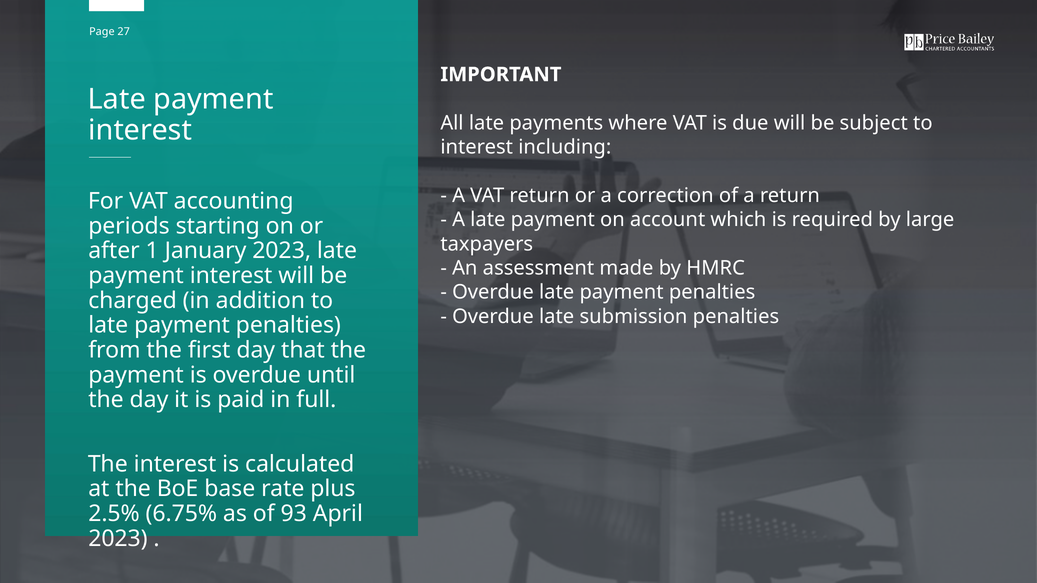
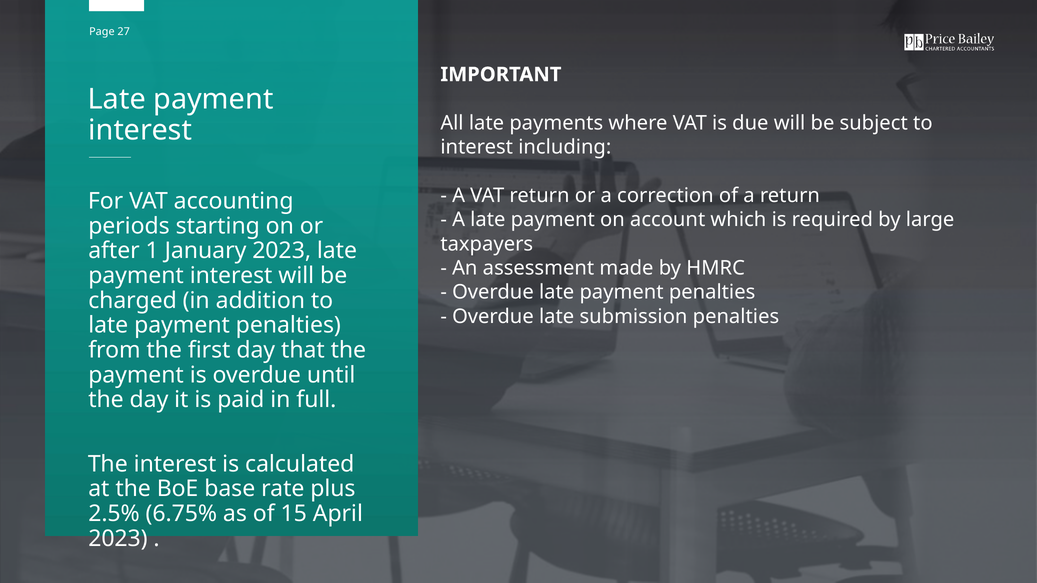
93: 93 -> 15 (294, 514)
